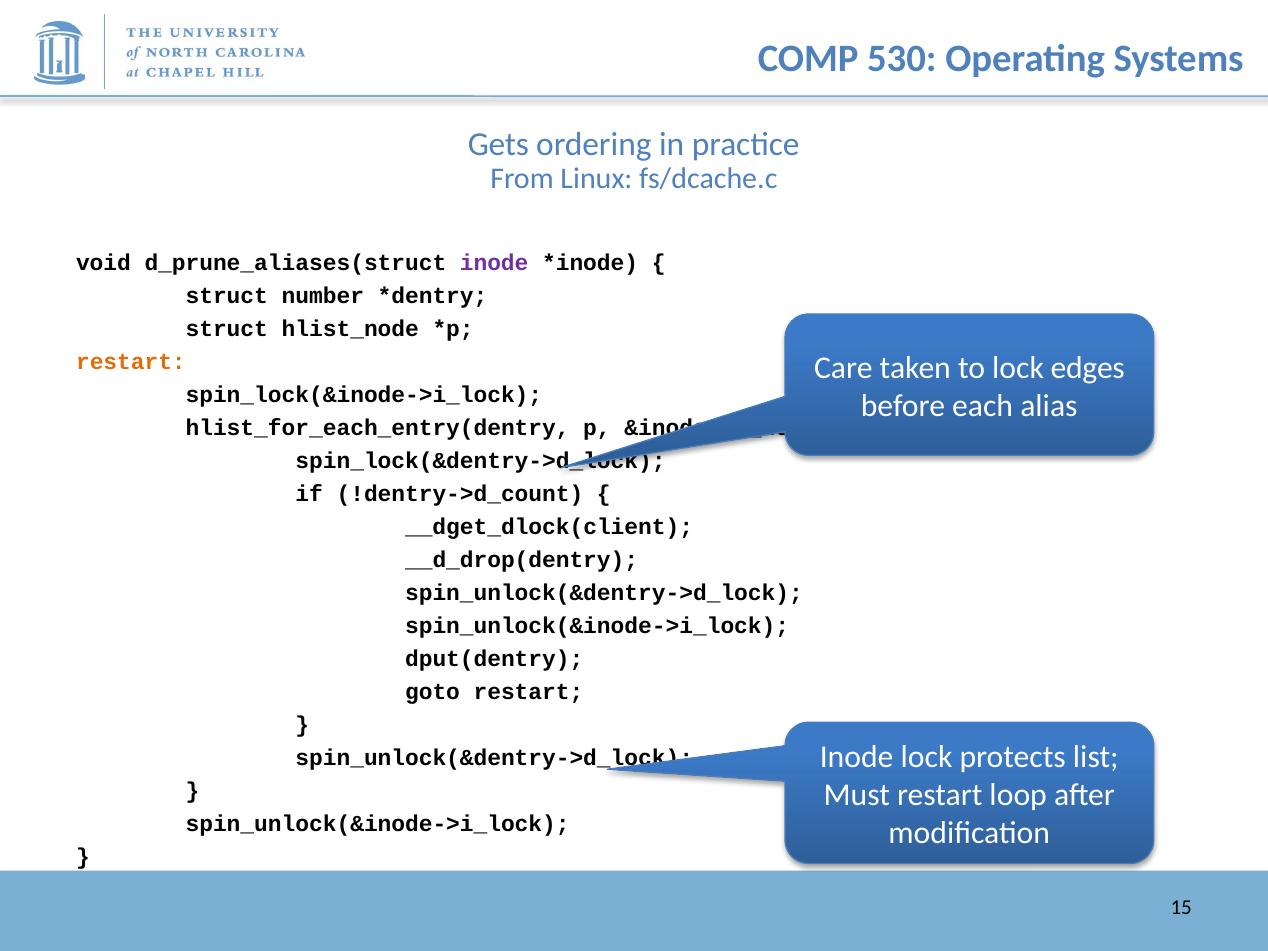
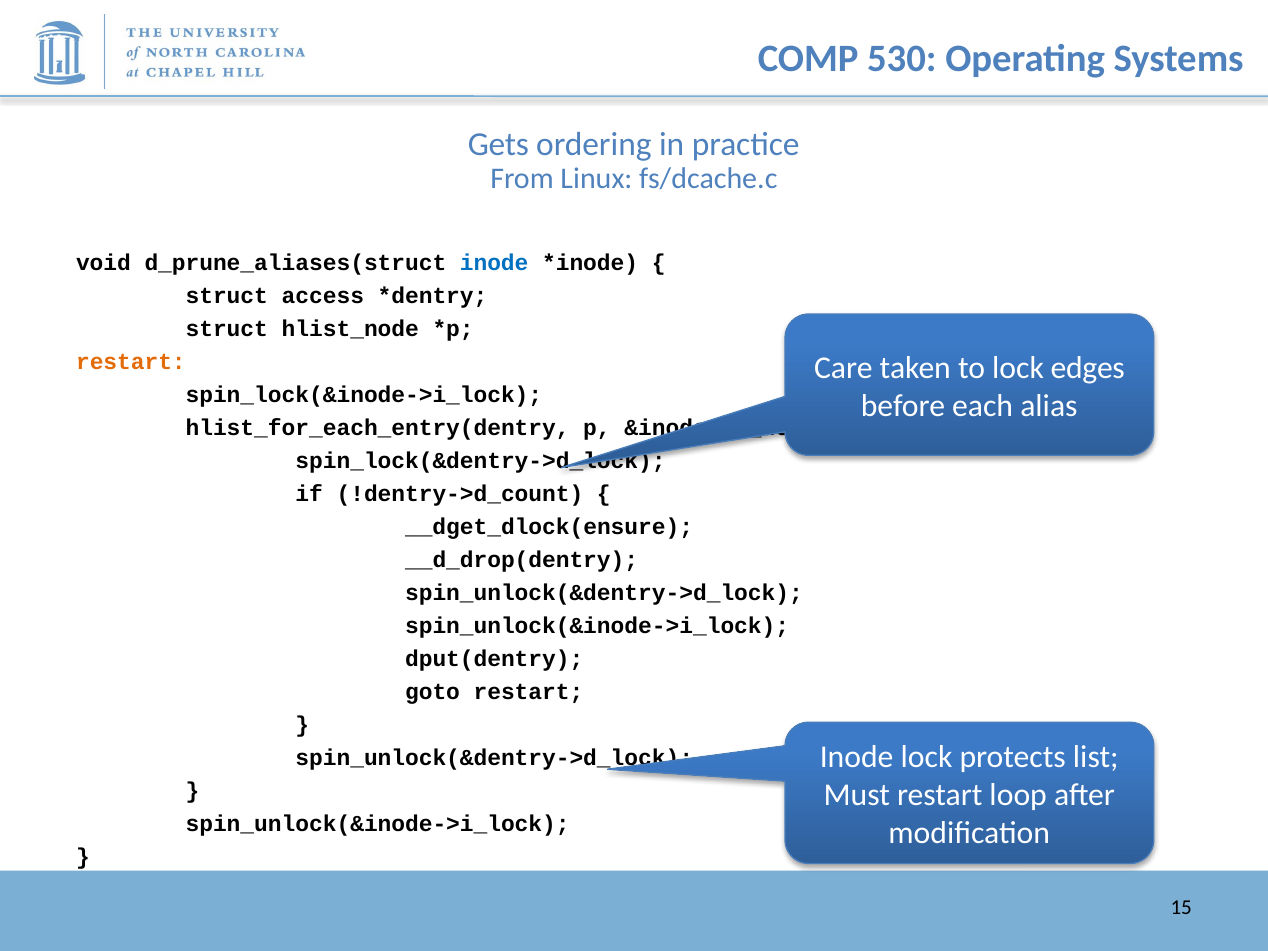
inode colour: purple -> blue (494, 263)
number: number -> access (323, 296)
__dget_dlock(client: __dget_dlock(client -> __dget_dlock(ensure (549, 527)
